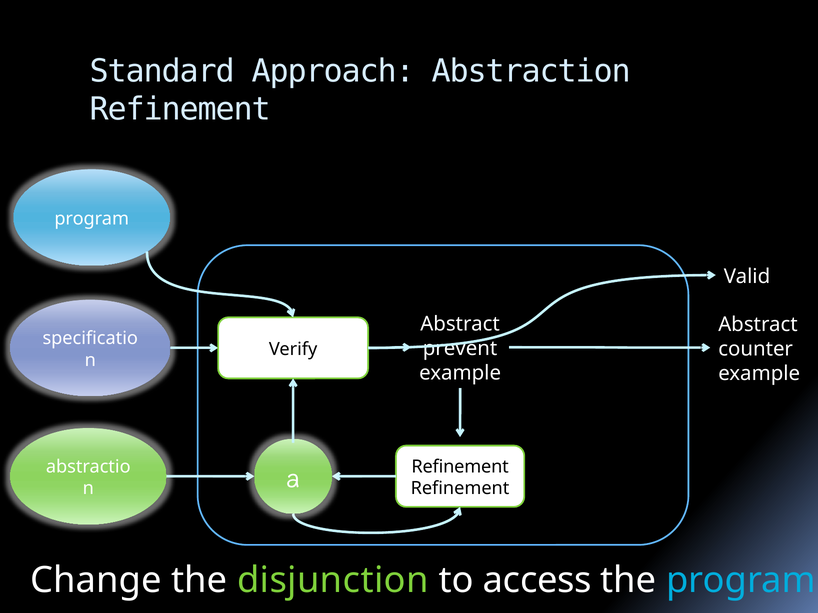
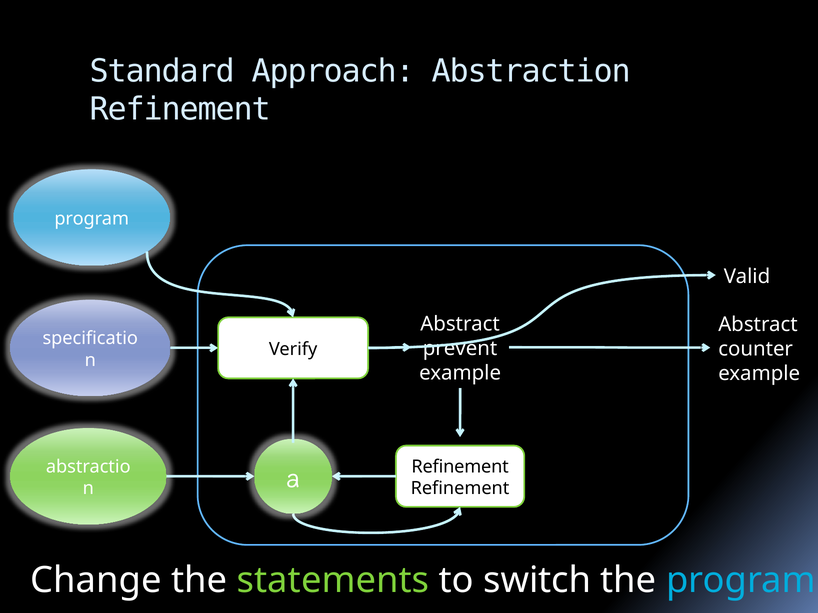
disjunction: disjunction -> statements (333, 581)
access: access -> switch (537, 581)
